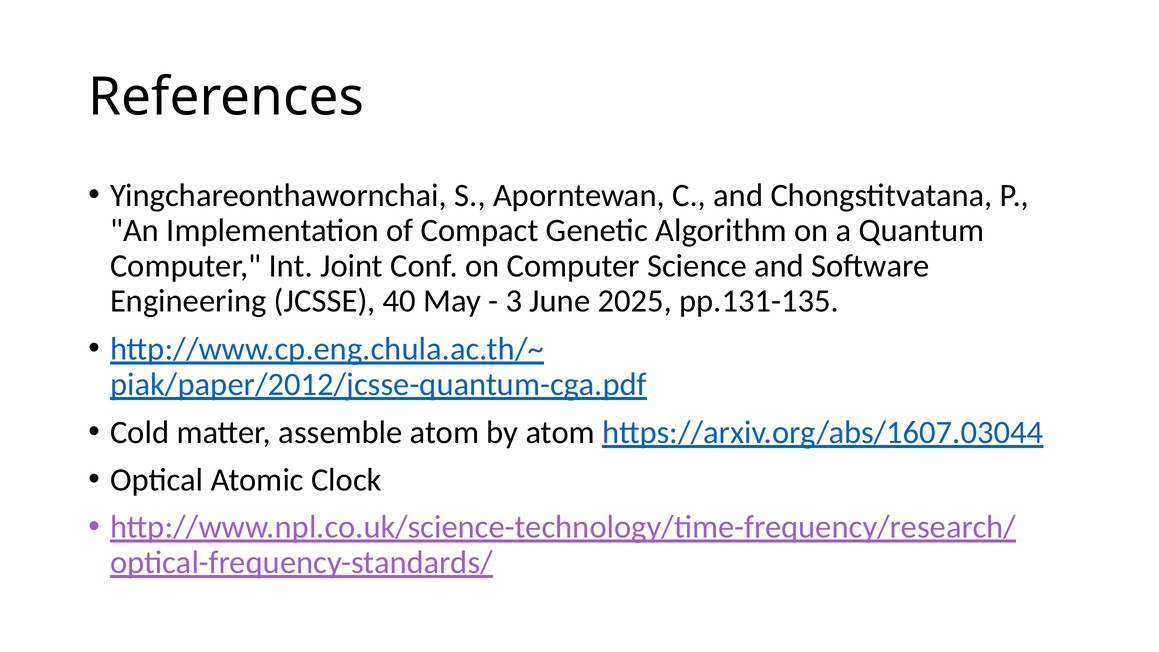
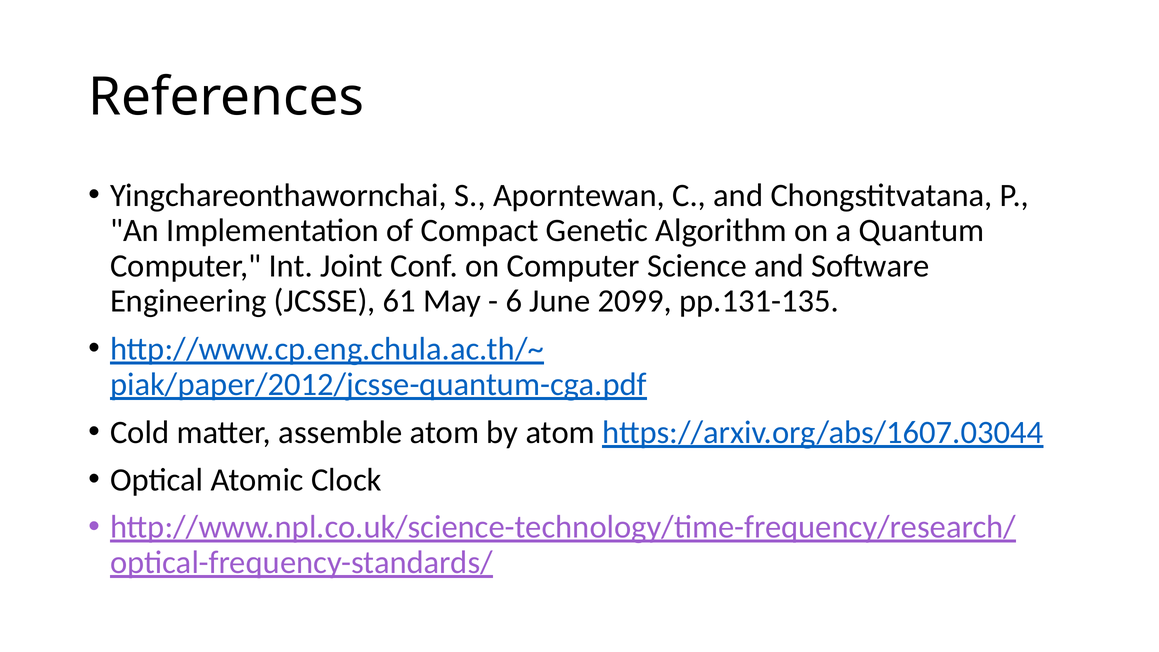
40: 40 -> 61 (399, 301)
3: 3 -> 6 (514, 301)
2025: 2025 -> 2099 (635, 301)
